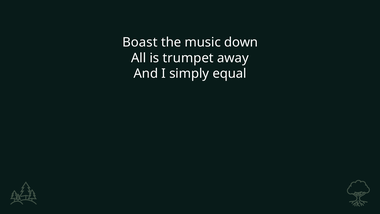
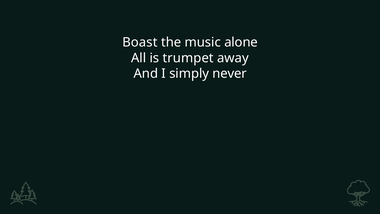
down: down -> alone (241, 42)
equal: equal -> never (229, 74)
